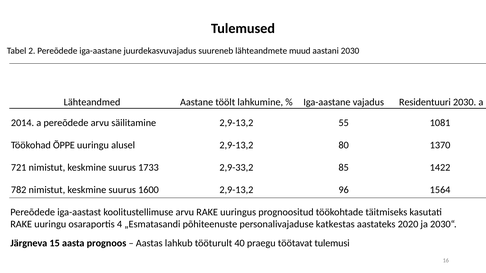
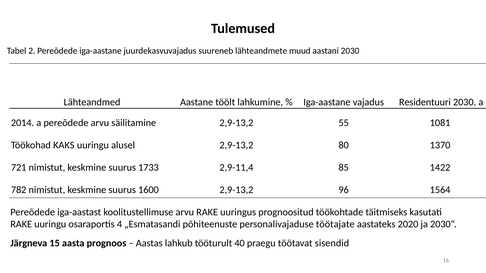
ÕPPE: ÕPPE -> KAKS (64, 145)
2,9-33,2: 2,9-33,2 -> 2,9-11,4 (236, 168)
katkestas: katkestas -> töötajate (335, 225)
tulemusi: tulemusi -> sisendid (332, 243)
